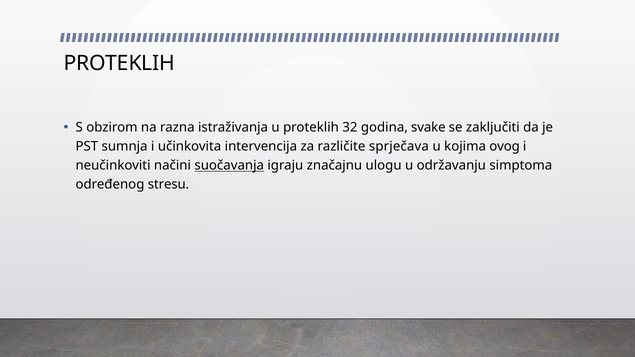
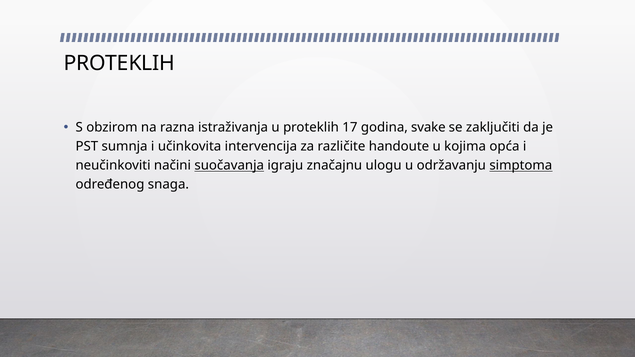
32: 32 -> 17 (350, 128)
sprječava: sprječava -> handoute (399, 147)
ovog: ovog -> opća (504, 147)
simptoma underline: none -> present (521, 166)
stresu: stresu -> snaga (168, 185)
